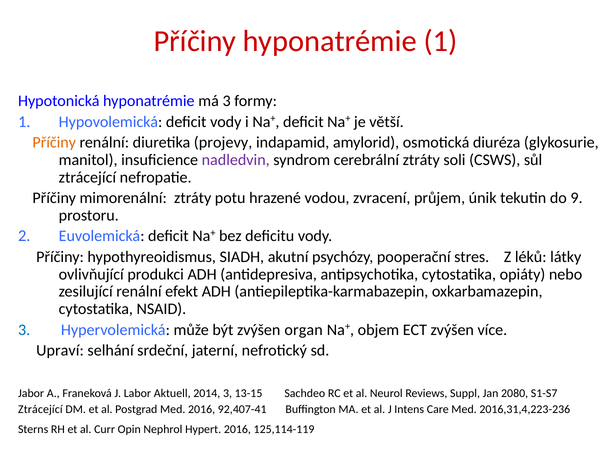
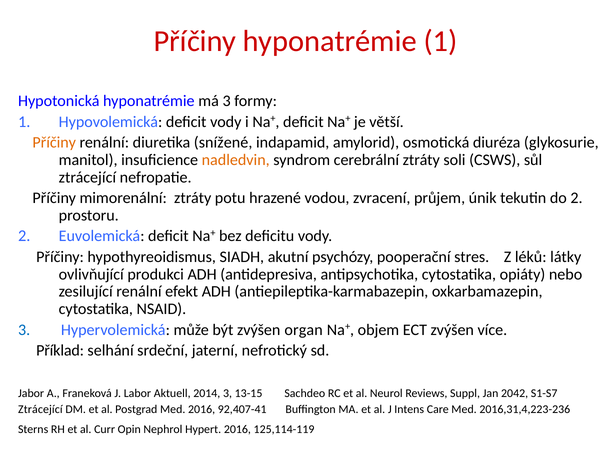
projevy: projevy -> snížené (223, 143)
nadledvin colour: purple -> orange (236, 160)
do 9: 9 -> 2 (577, 198)
Upraví: Upraví -> Příklad (60, 351)
2080: 2080 -> 2042 (515, 394)
